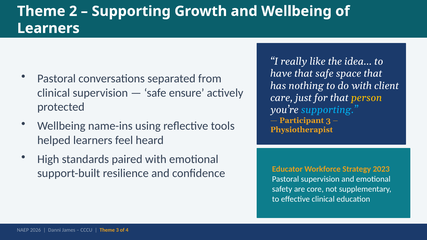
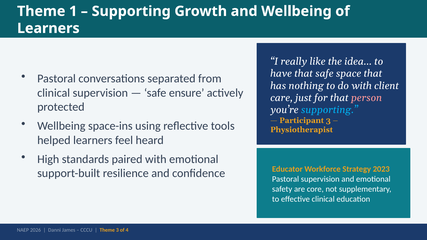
2: 2 -> 1 (73, 11)
person colour: yellow -> pink (367, 98)
name-ins: name-ins -> space-ins (110, 126)
